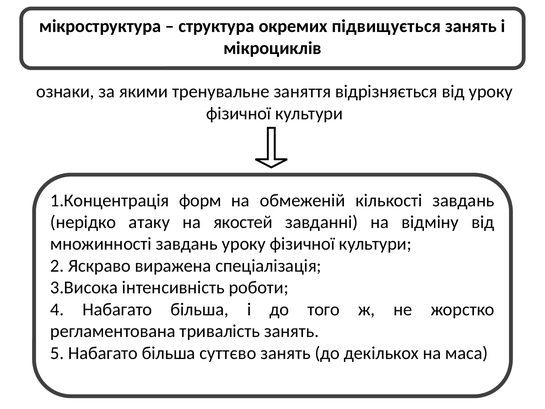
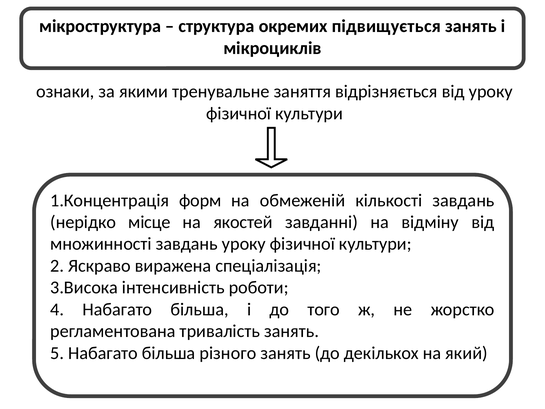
атаку: атаку -> місце (149, 222)
суттєво: суттєво -> різного (228, 353)
маса: маса -> який (467, 353)
